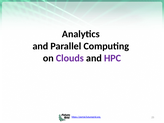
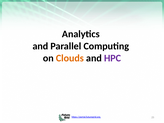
Clouds colour: purple -> orange (70, 58)
